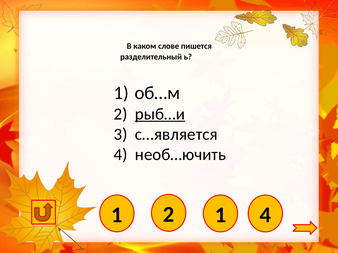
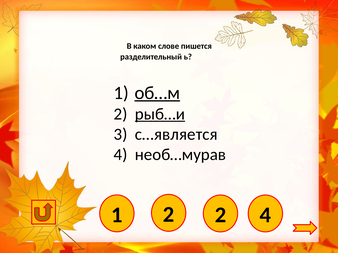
об…м underline: none -> present (157, 93)
необ…ючить: необ…ючить -> необ…мурав (180, 155)
1 1: 1 -> 2 (220, 215)
